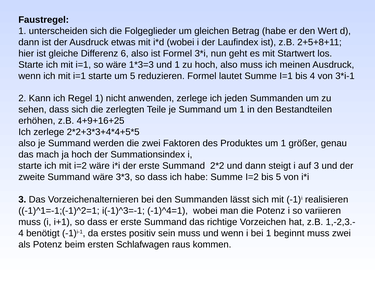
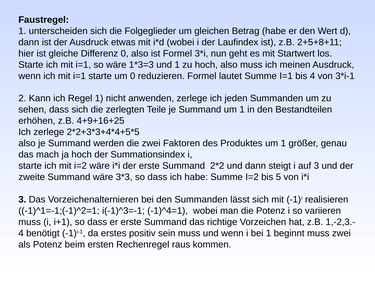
Differenz 6: 6 -> 0 (125, 53)
um 5: 5 -> 0 (133, 76)
Schlafwagen: Schlafwagen -> Rechenregel (143, 245)
